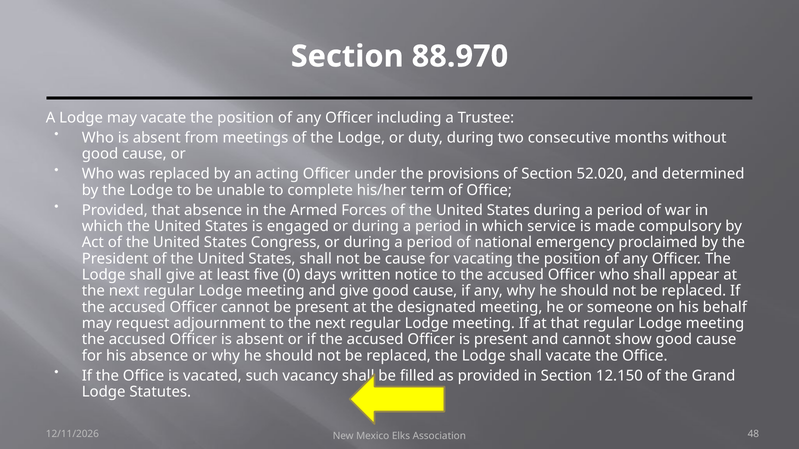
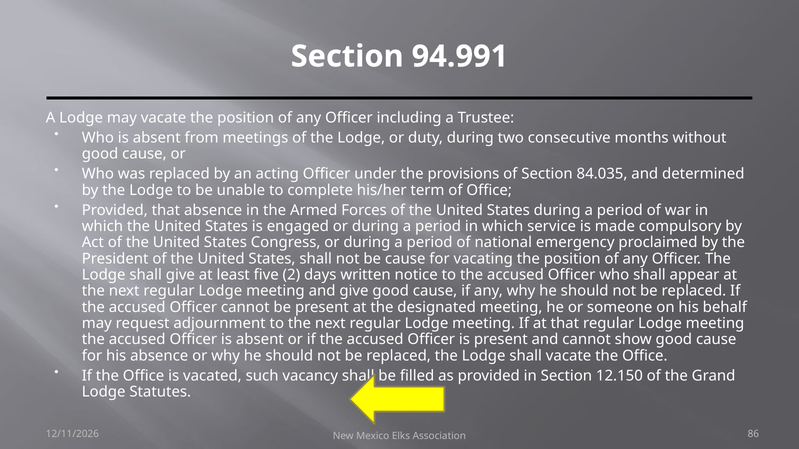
88.970: 88.970 -> 94.991 (460, 56)
52.020: 52.020 -> 84.035 (602, 174)
0: 0 -> 2 (291, 275)
48: 48 -> 86 (753, 435)
